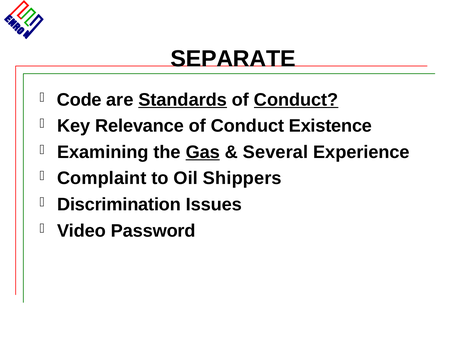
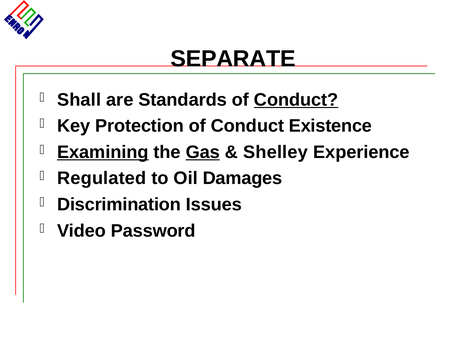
Code: Code -> Shall (79, 100)
Standards underline: present -> none (183, 100)
Relevance: Relevance -> Protection (140, 126)
Examining underline: none -> present (103, 152)
Several: Several -> Shelley (276, 152)
Complaint: Complaint -> Regulated (102, 179)
Shippers: Shippers -> Damages (243, 179)
